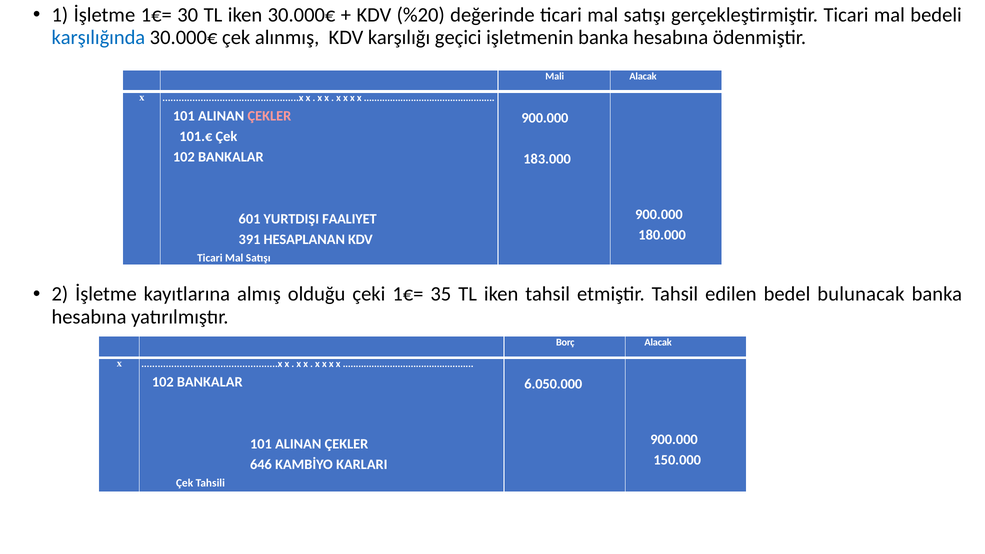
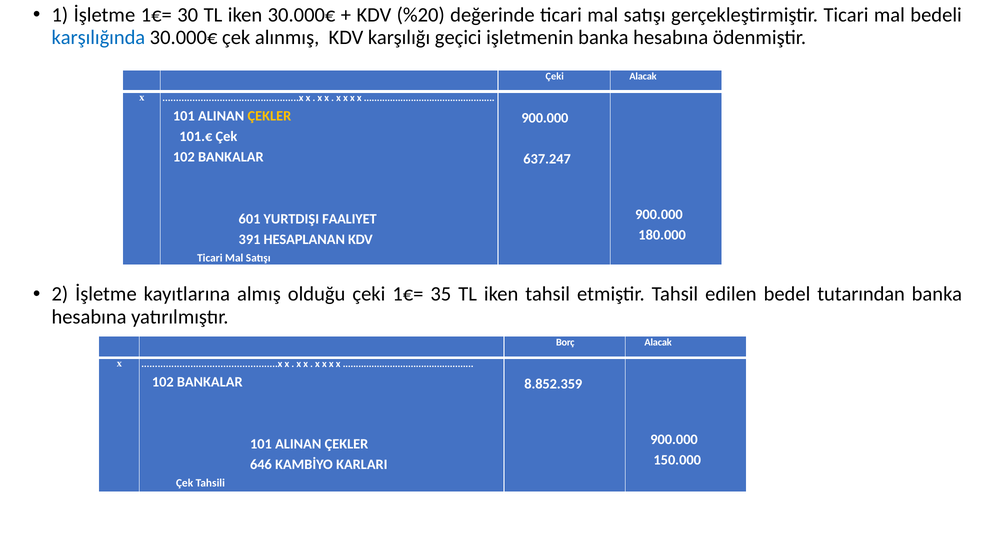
Mali: Mali -> Çeki (555, 76)
ÇEKLER colour: pink -> yellow (269, 116)
183.000: 183.000 -> 637.247 (547, 159)
bulunacak: bulunacak -> tutarından (861, 294)
6.050.000: 6.050.000 -> 8.852.359 (553, 384)
